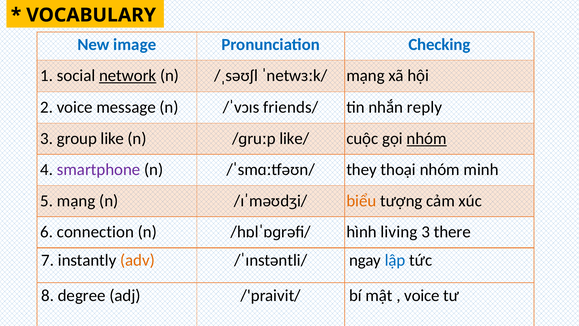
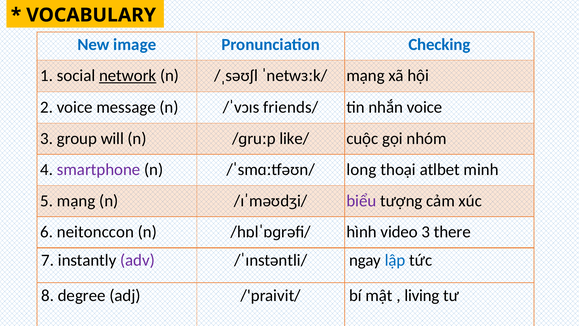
nhắn reply: reply -> voice (425, 107)
like: like -> will (112, 138)
nhóm underline: present -> none (427, 138)
they: they -> long (361, 170)
thoại nhóm: nhóm -> atlbet (440, 170)
biểu colour: orange -> purple (361, 201)
connection: connection -> neitonccon (95, 232)
living: living -> video (399, 232)
adv colour: orange -> purple (138, 260)
voice: voice -> living (422, 295)
